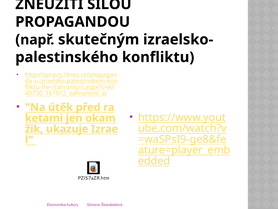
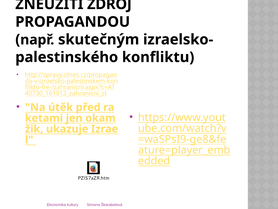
SILOU: SILOU -> ZDROJ (109, 4)
